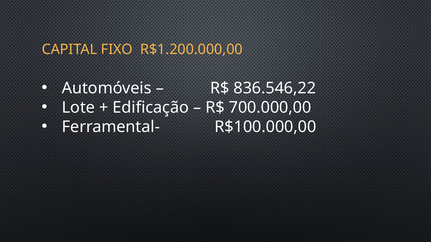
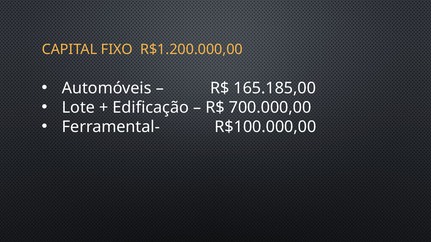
836.546,22: 836.546,22 -> 165.185,00 (275, 88)
